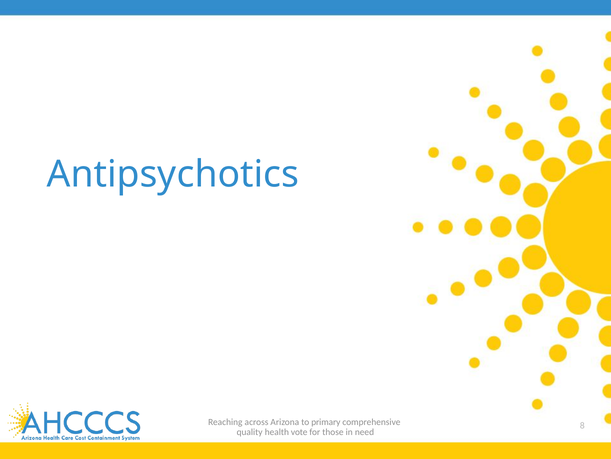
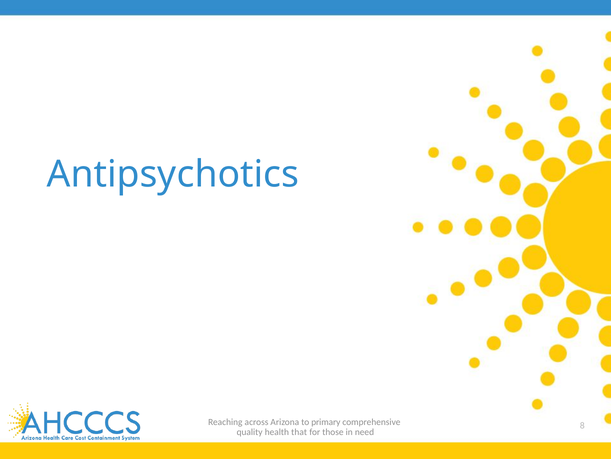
vote: vote -> that (299, 432)
